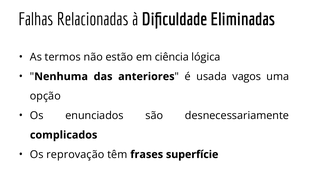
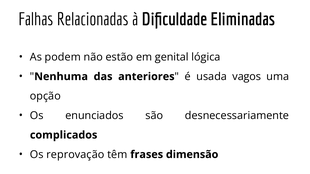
termos: termos -> podem (63, 57)
ciência: ciência -> genital (172, 57)
superfície: superfície -> dimensão (192, 155)
